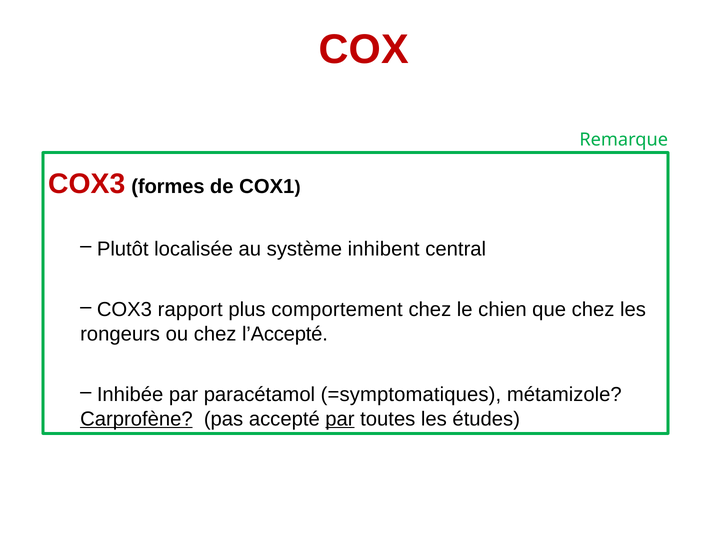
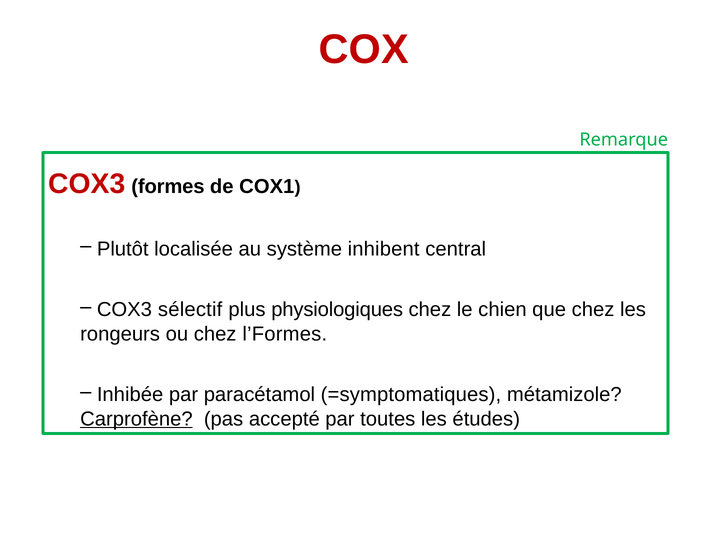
rapport: rapport -> sélectif (190, 310)
comportement: comportement -> physiologiques (337, 310)
l’Accepté: l’Accepté -> l’Formes (285, 334)
par underline: present -> none (340, 419)
